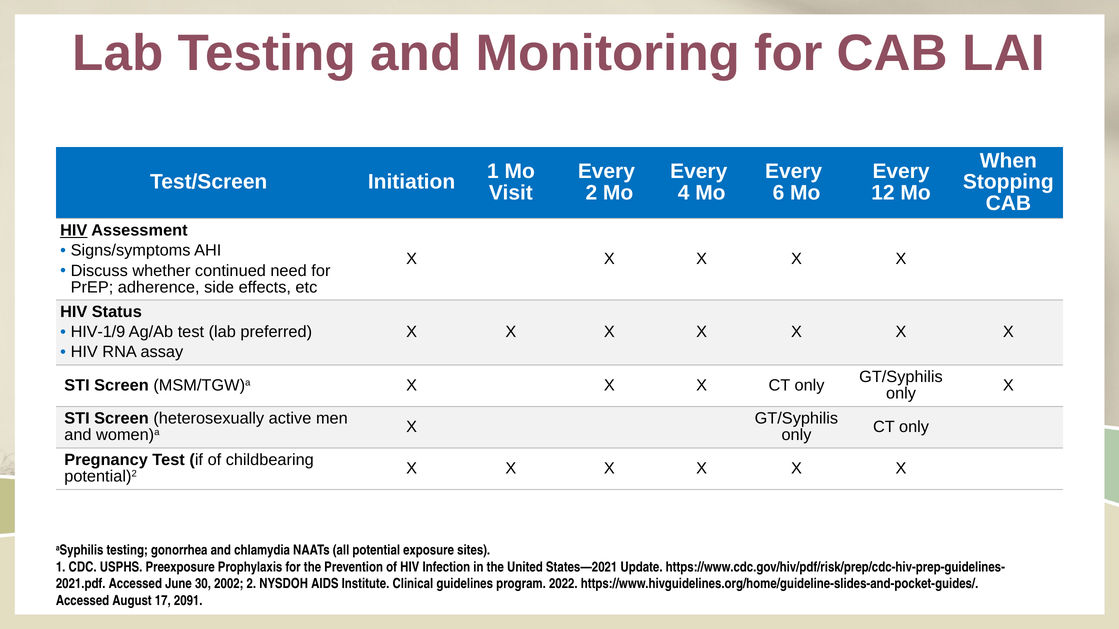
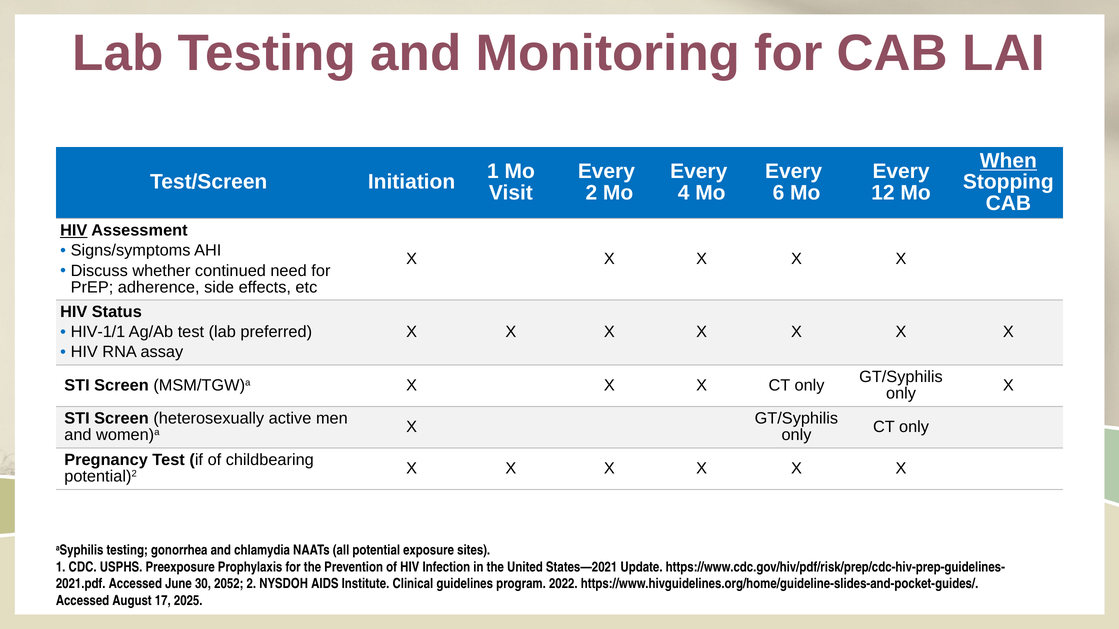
When underline: none -> present (1008, 161)
HIV-1/9: HIV-1/9 -> HIV-1/1 (98, 332)
2002: 2002 -> 2052 (229, 584)
2091: 2091 -> 2025 (188, 601)
